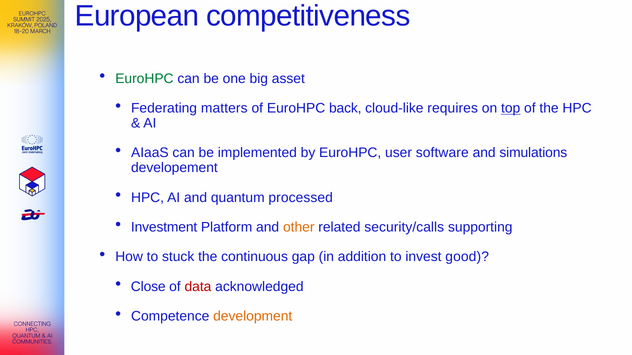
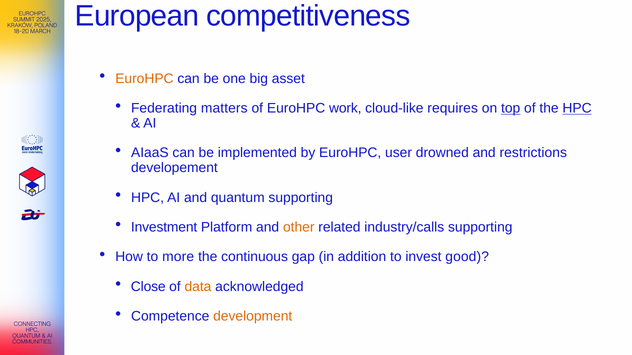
EuroHPC colour: green -> orange (144, 79)
back: back -> work (345, 108)
HPC underline: none -> present (577, 108)
software: software -> drowned (442, 153)
simulations: simulations -> restrictions (533, 153)
quantum processed: processed -> supporting (301, 198)
security/calls: security/calls -> industry/calls (404, 228)
stuck: stuck -> more (178, 257)
data colour: red -> orange (198, 287)
